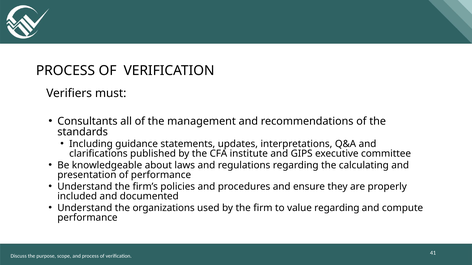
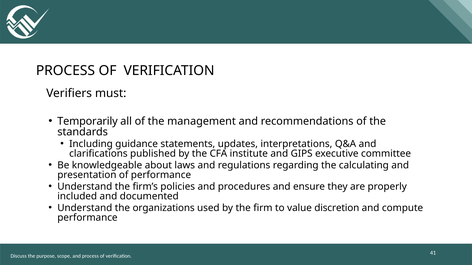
Consultants: Consultants -> Temporarily (87, 122)
value regarding: regarding -> discretion (337, 208)
